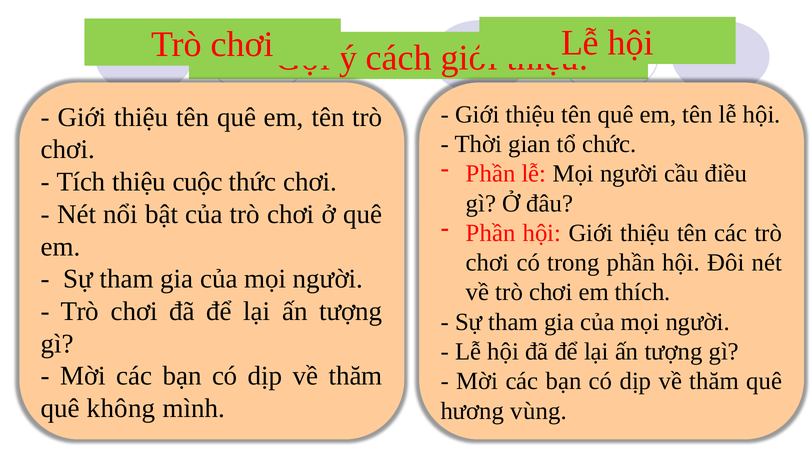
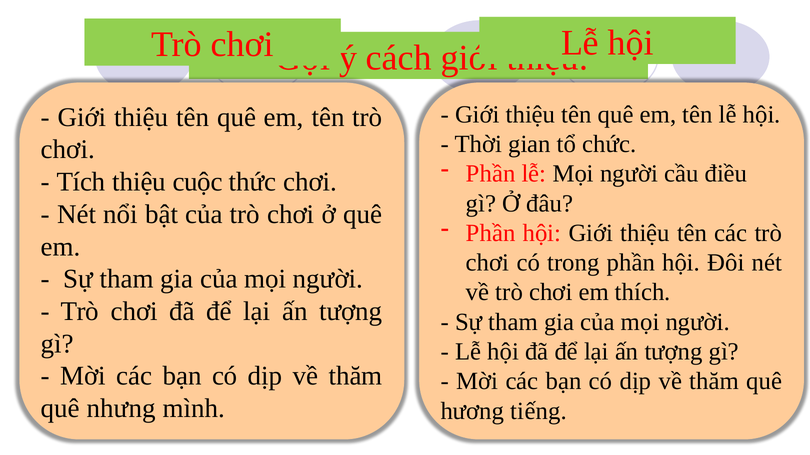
không: không -> nhưng (121, 409)
vùng: vùng -> tiếng (539, 411)
